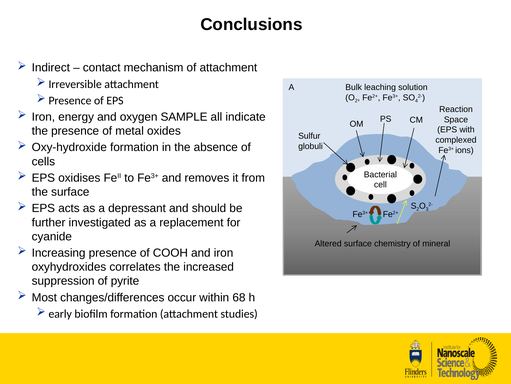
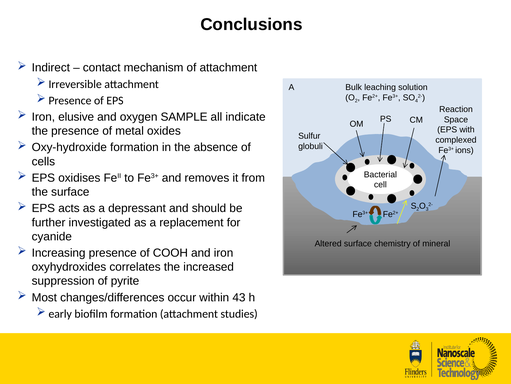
energy: energy -> elusive (76, 117)
68: 68 -> 43 (239, 297)
